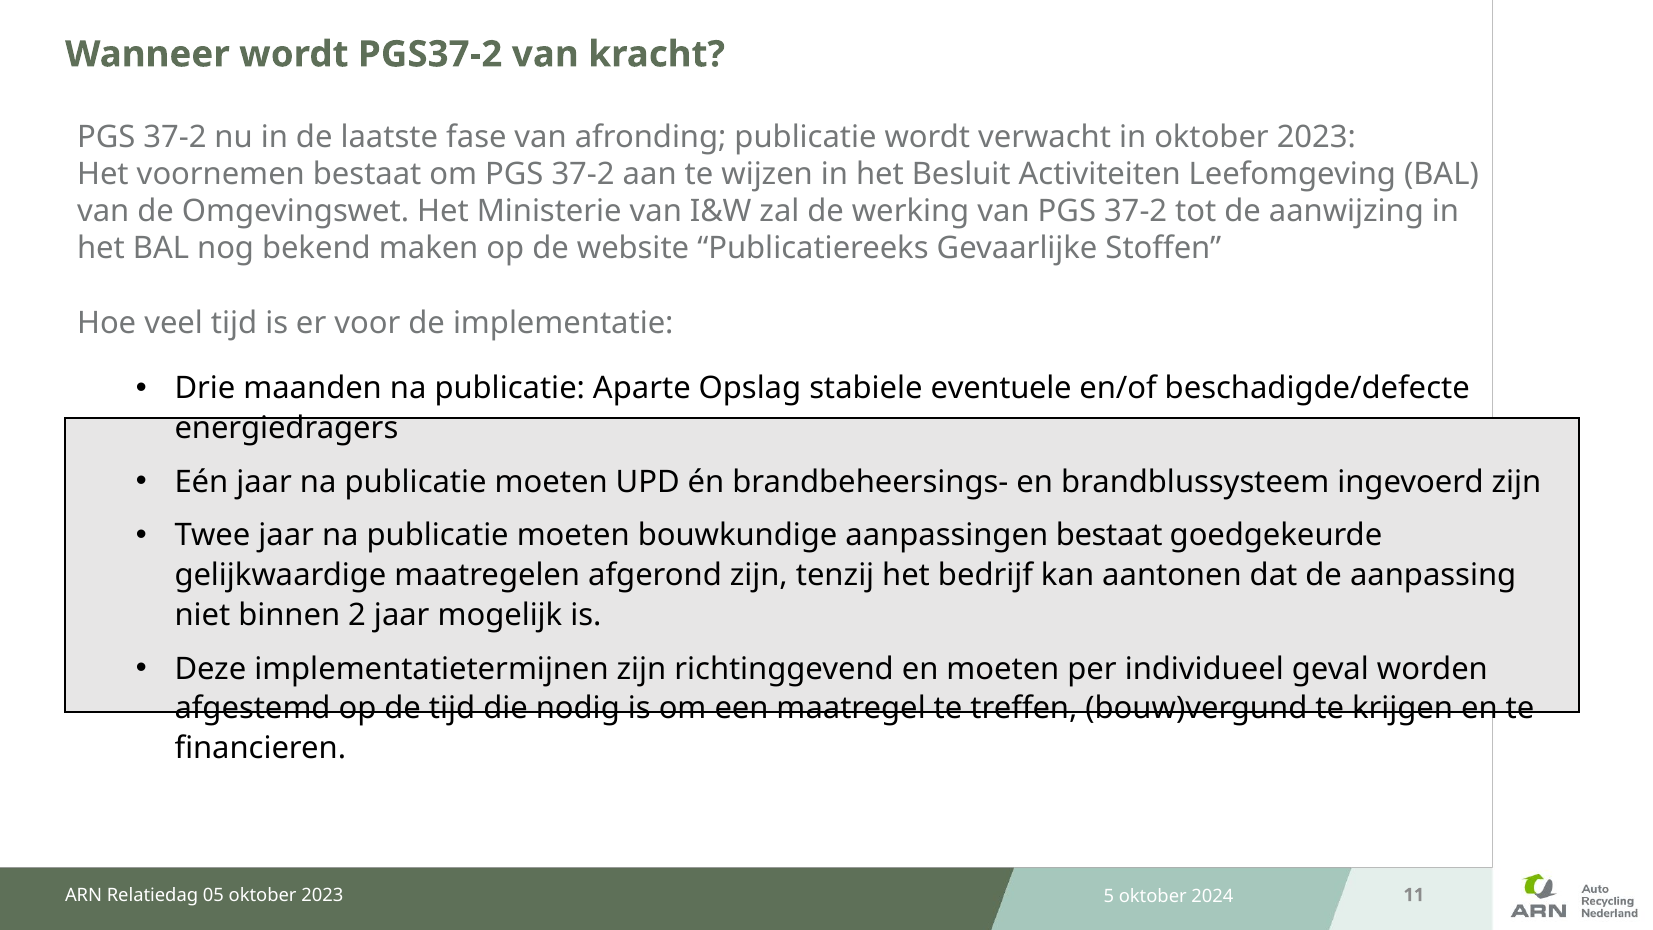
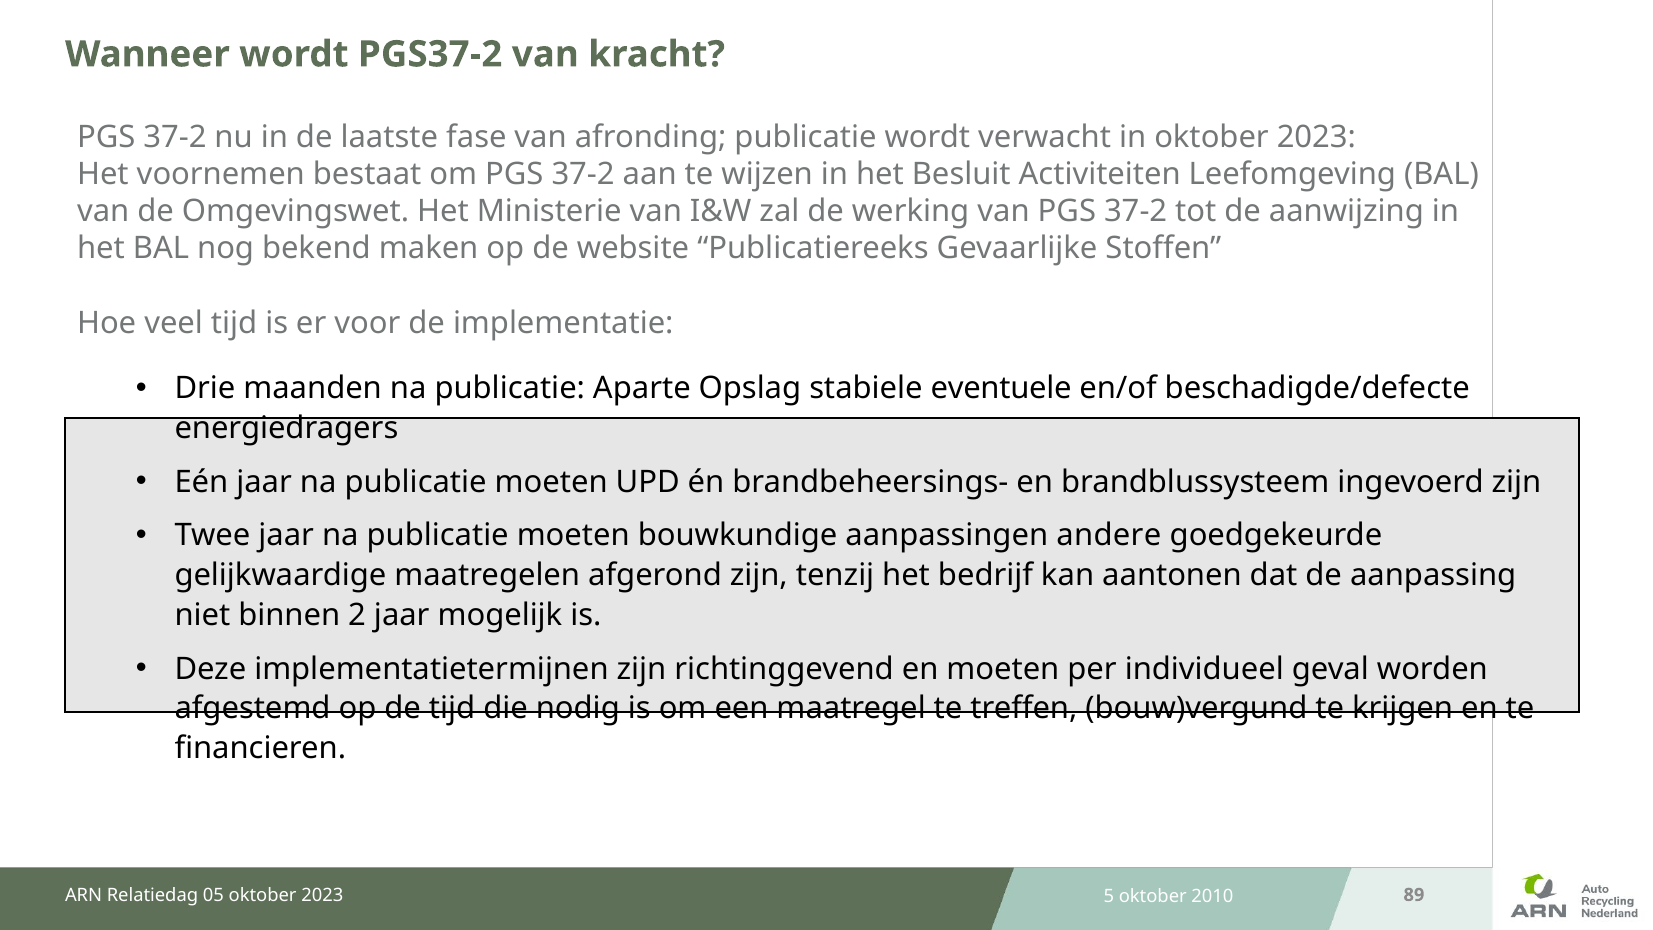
aanpassingen bestaat: bestaat -> andere (1109, 536)
11: 11 -> 89 (1414, 895)
2024: 2024 -> 2010 (1212, 896)
